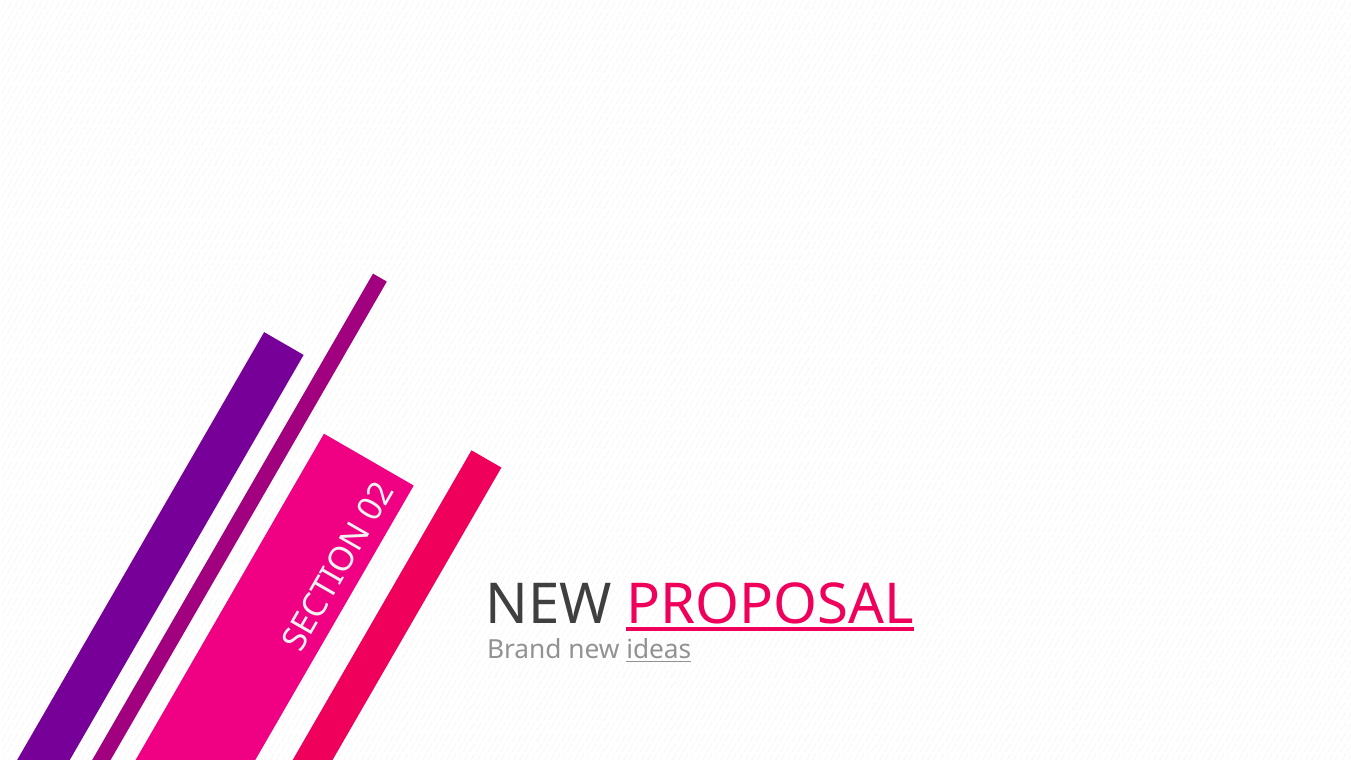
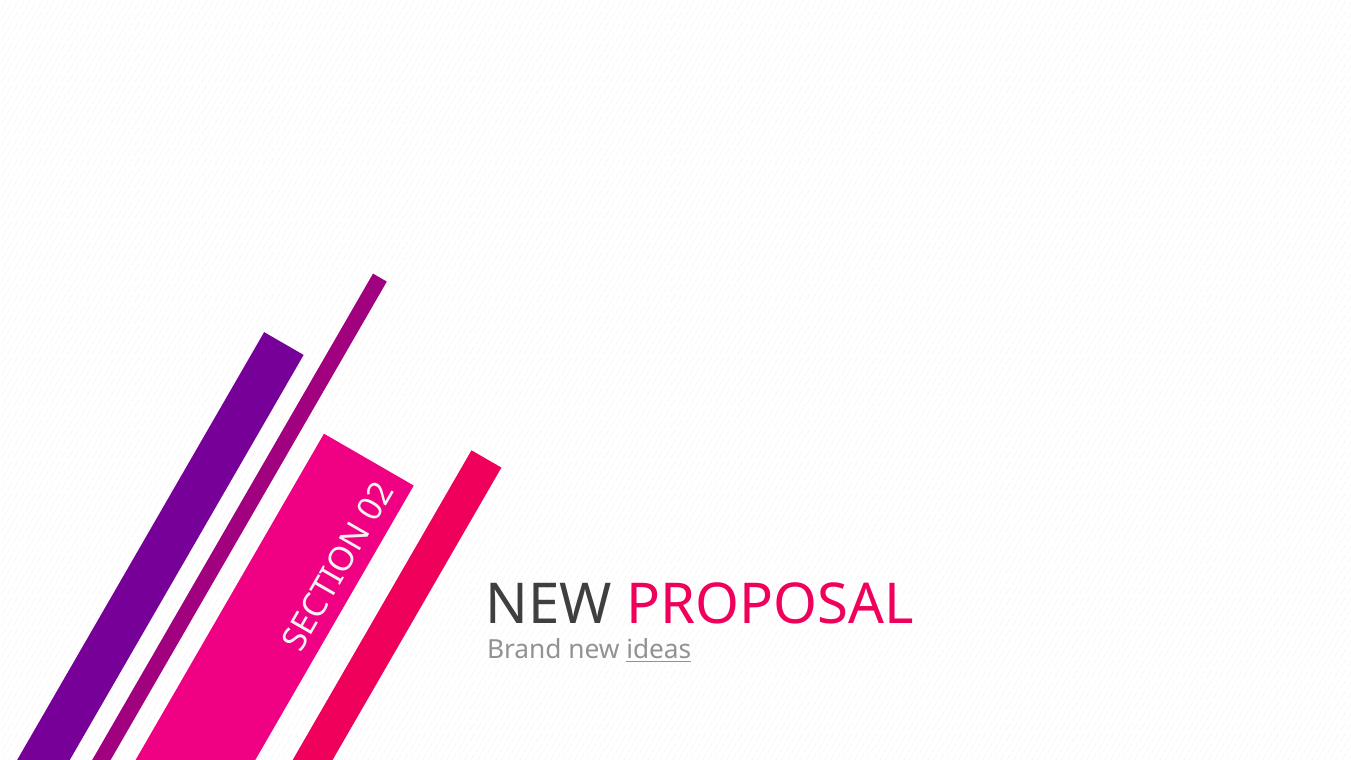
PROPOSAL underline: present -> none (770, 605)
